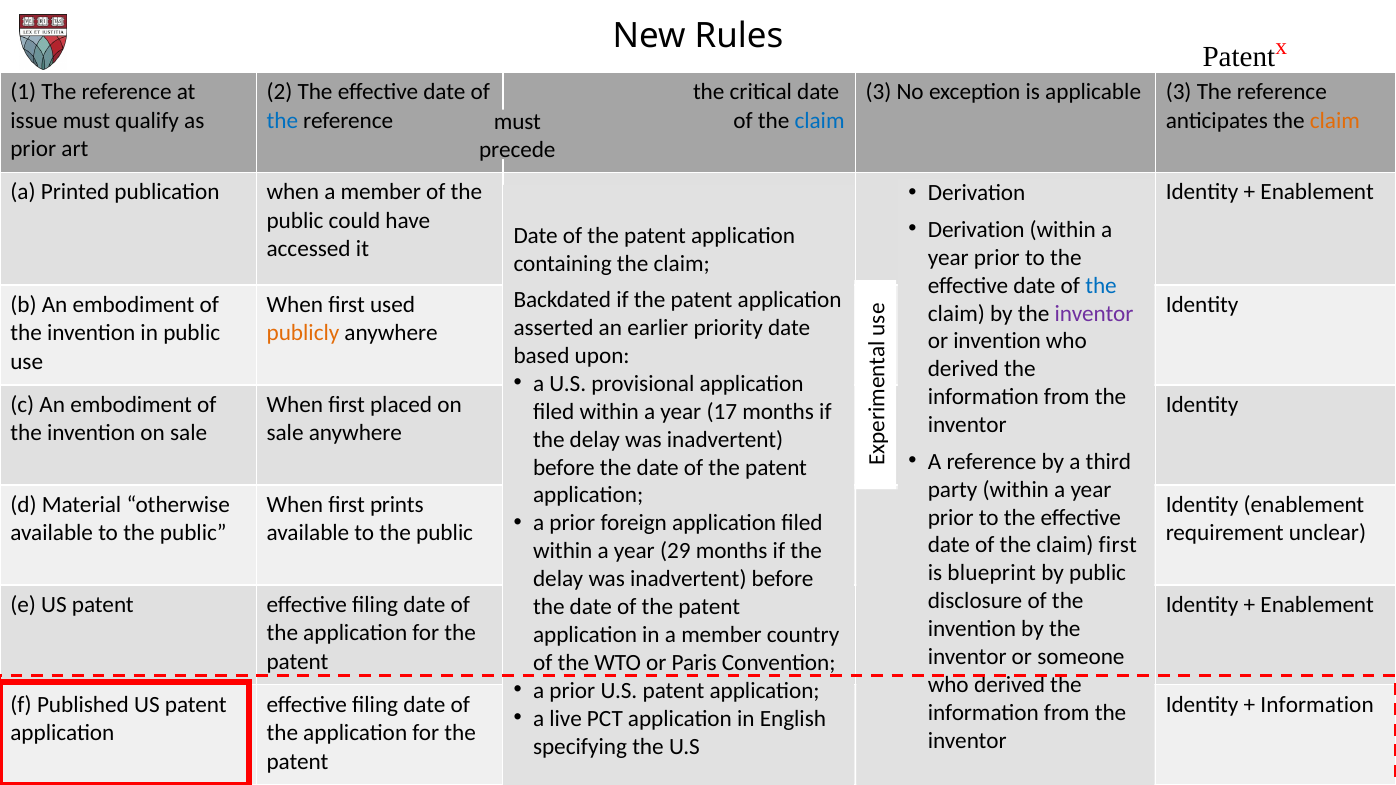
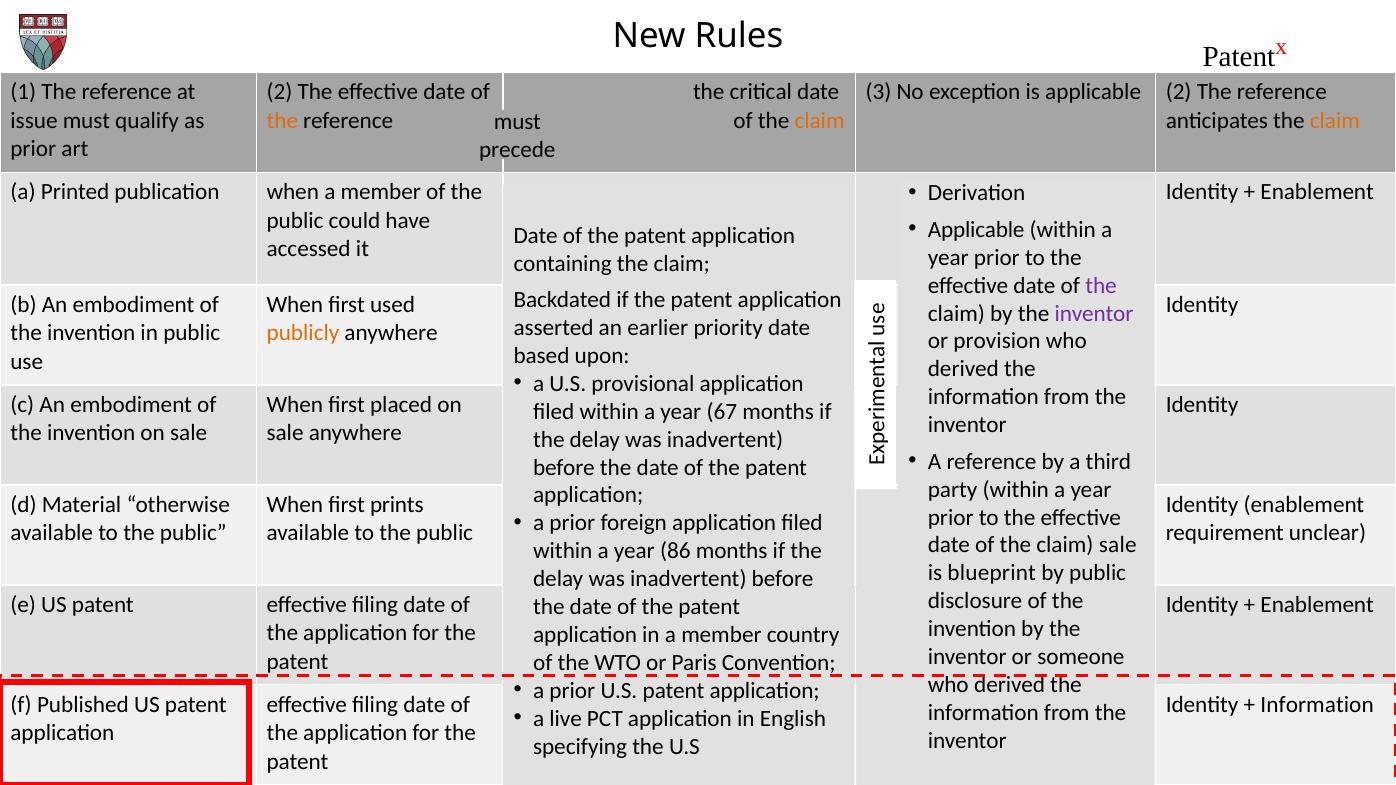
applicable 3: 3 -> 2 (1179, 92)
the colour: blue -> orange (282, 120)
claim colour: blue -> orange (820, 120)
Derivation: Derivation -> Applicable (976, 230)
the colour: blue -> purple (1101, 286)
or invention: invention -> provision (997, 341)
17: 17 -> 67 (722, 412)
claim first: first -> sale (1118, 545)
29: 29 -> 86 (675, 551)
